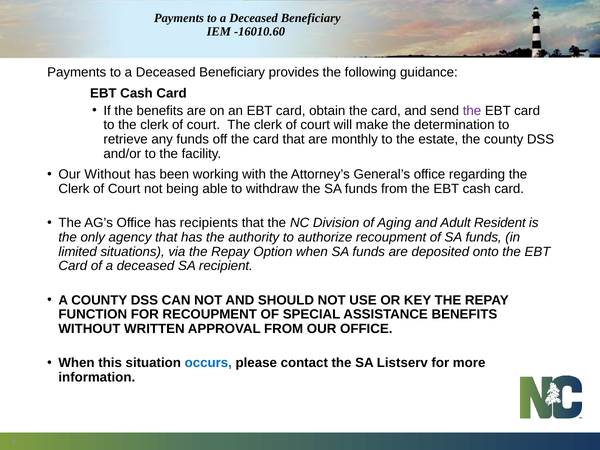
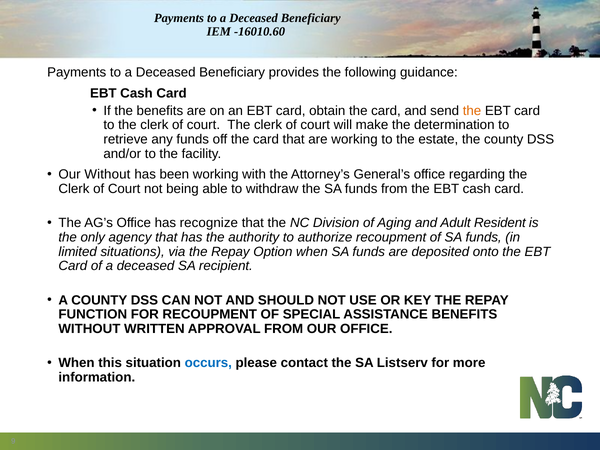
the colour: purple -> orange (472, 111)
are monthly: monthly -> working (354, 139)
recipients: recipients -> recognize (209, 223)
